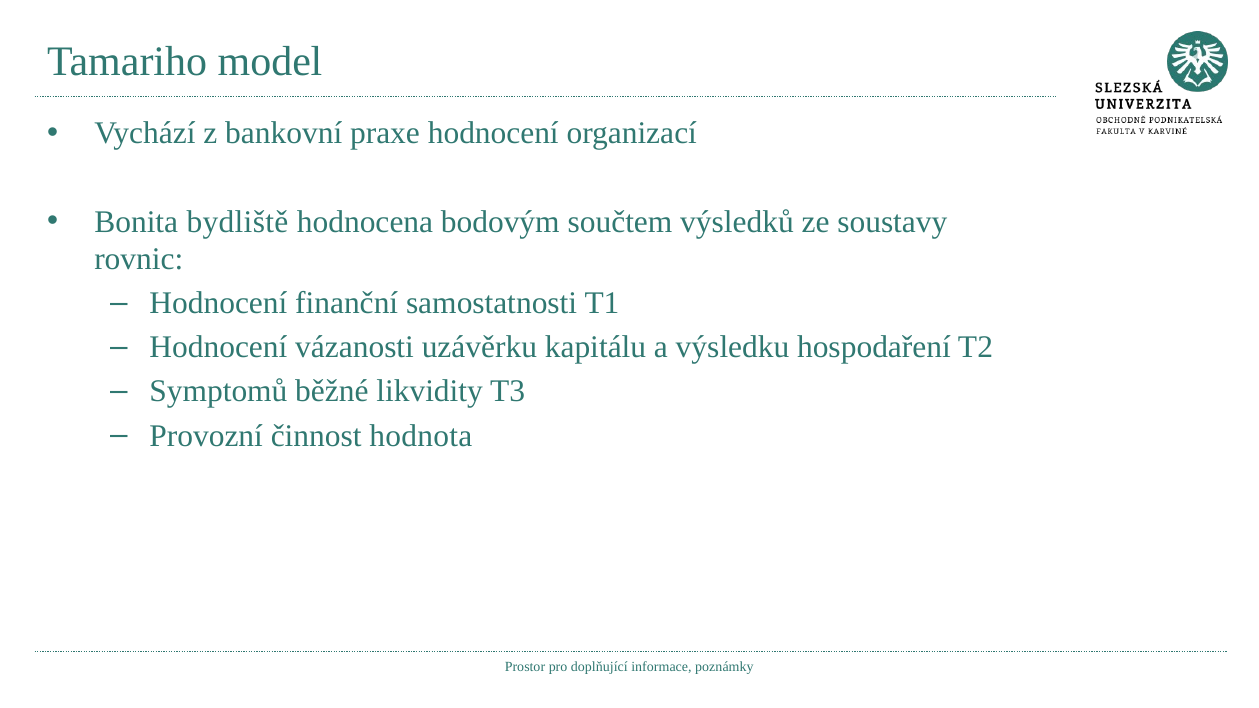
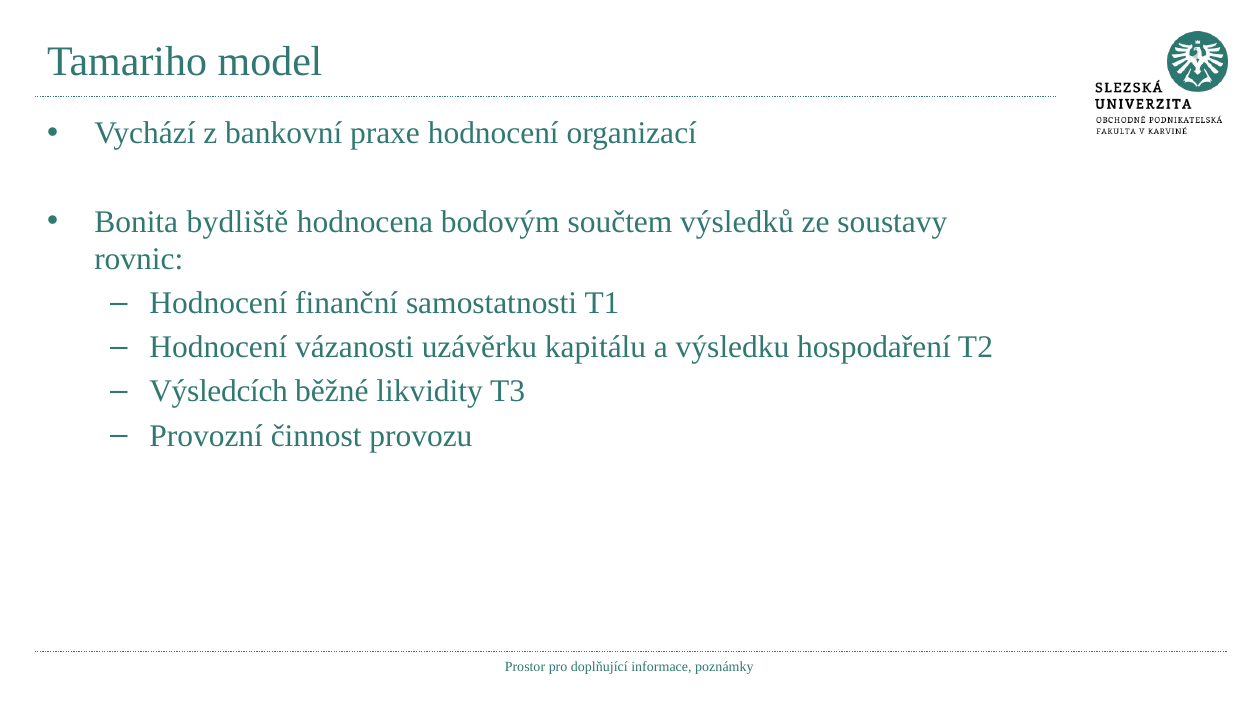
Symptomů: Symptomů -> Výsledcích (219, 392)
hodnota: hodnota -> provozu (421, 436)
